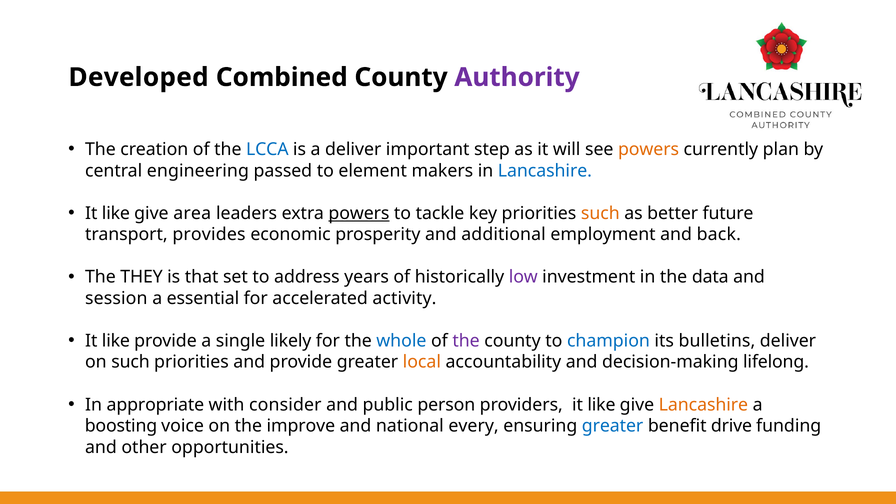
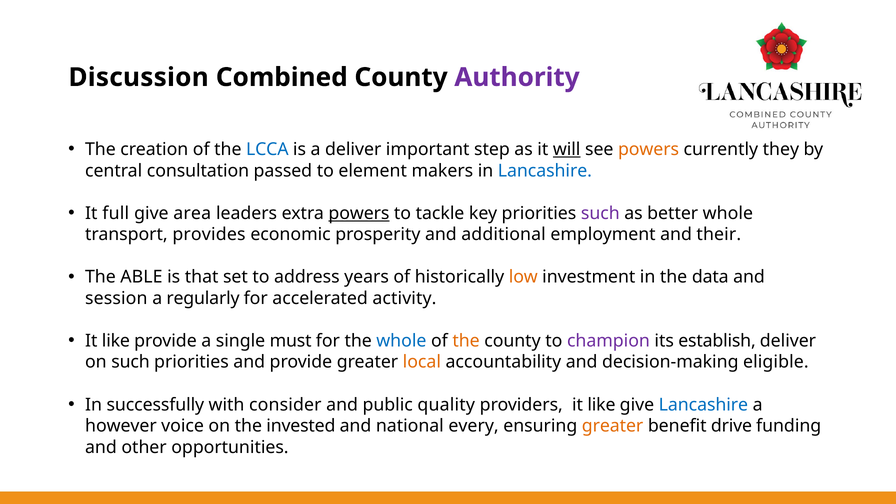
Developed: Developed -> Discussion (139, 77)
will underline: none -> present (567, 149)
plan: plan -> they (781, 149)
engineering: engineering -> consultation (198, 171)
like: like -> full (116, 213)
such colour: orange -> purple (600, 213)
better future: future -> whole (728, 213)
back: back -> their (719, 234)
THEY: THEY -> ABLE (141, 277)
low colour: purple -> orange (523, 277)
essential: essential -> regularly (203, 298)
likely: likely -> must (291, 341)
the colour: purple -> orange (466, 341)
champion colour: blue -> purple (608, 341)
bulletins: bulletins -> establish (717, 341)
lifelong: lifelong -> eligible (776, 362)
appropriate: appropriate -> successfully (155, 405)
person: person -> quality (446, 405)
Lancashire colour: orange -> blue (703, 405)
boosting: boosting -> however (121, 426)
improve: improve -> invested (301, 426)
greater colour: blue -> orange (613, 426)
